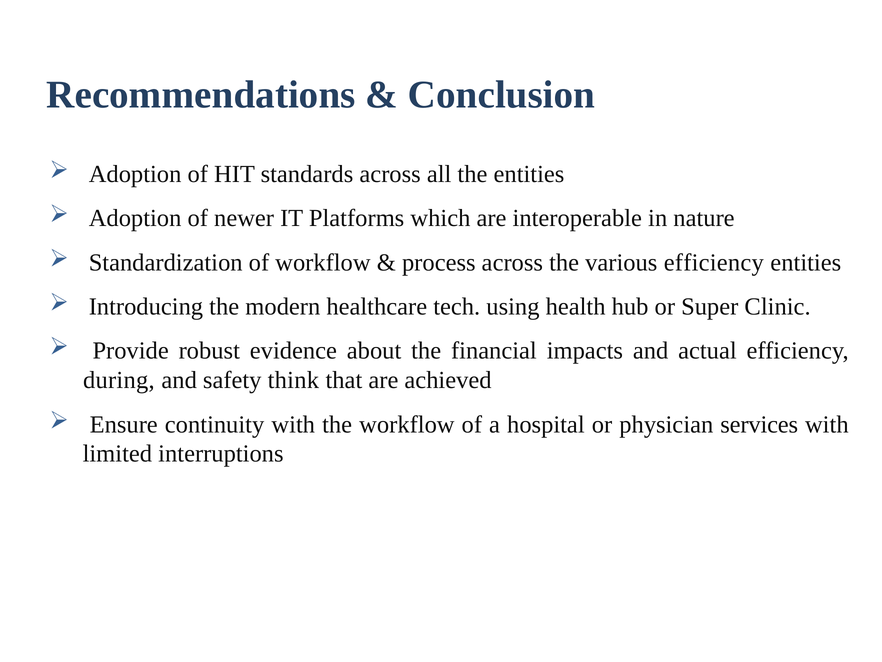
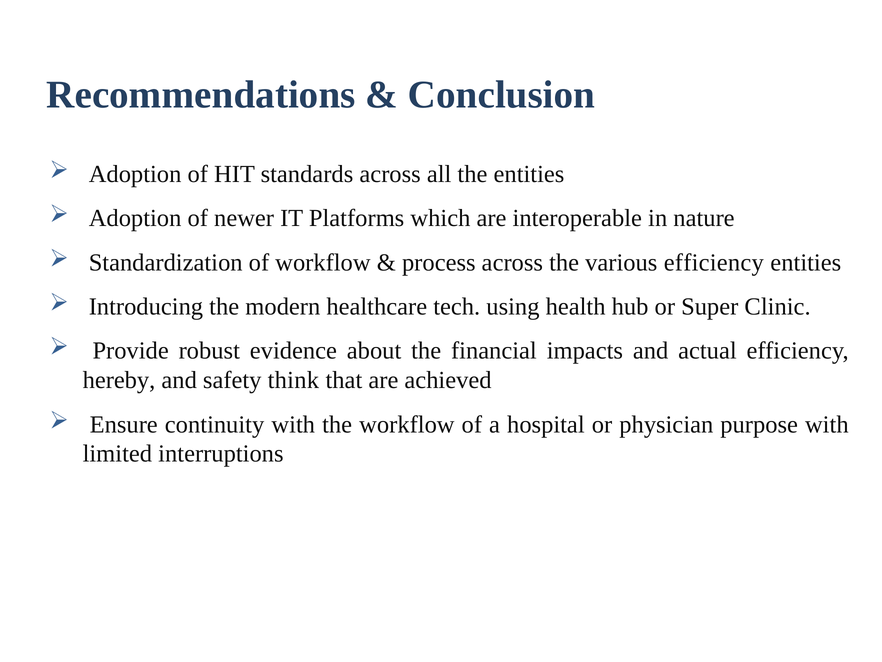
during: during -> hereby (119, 380)
services: services -> purpose (759, 424)
